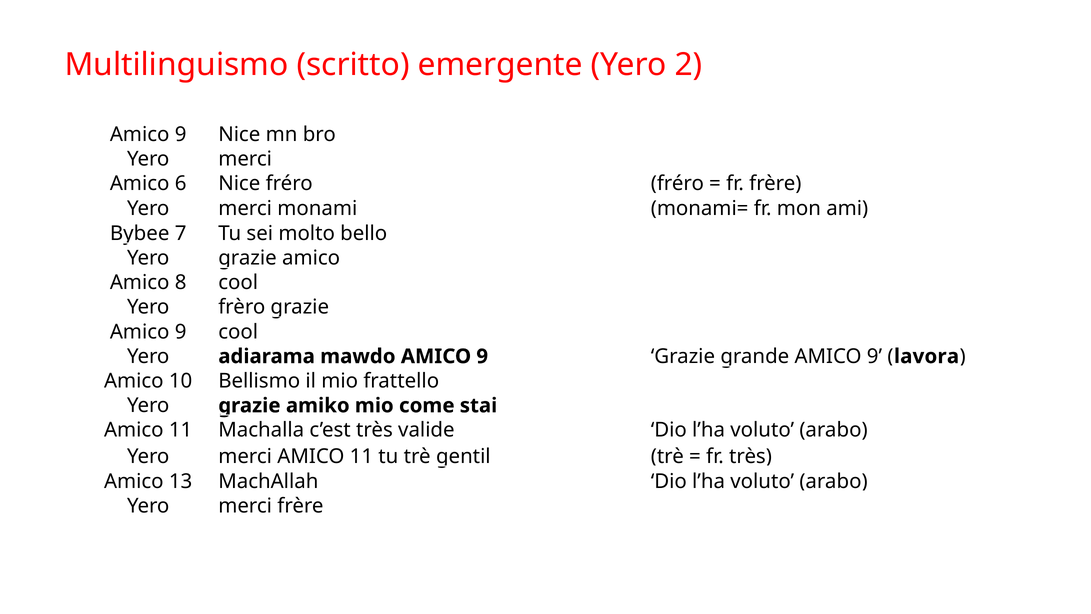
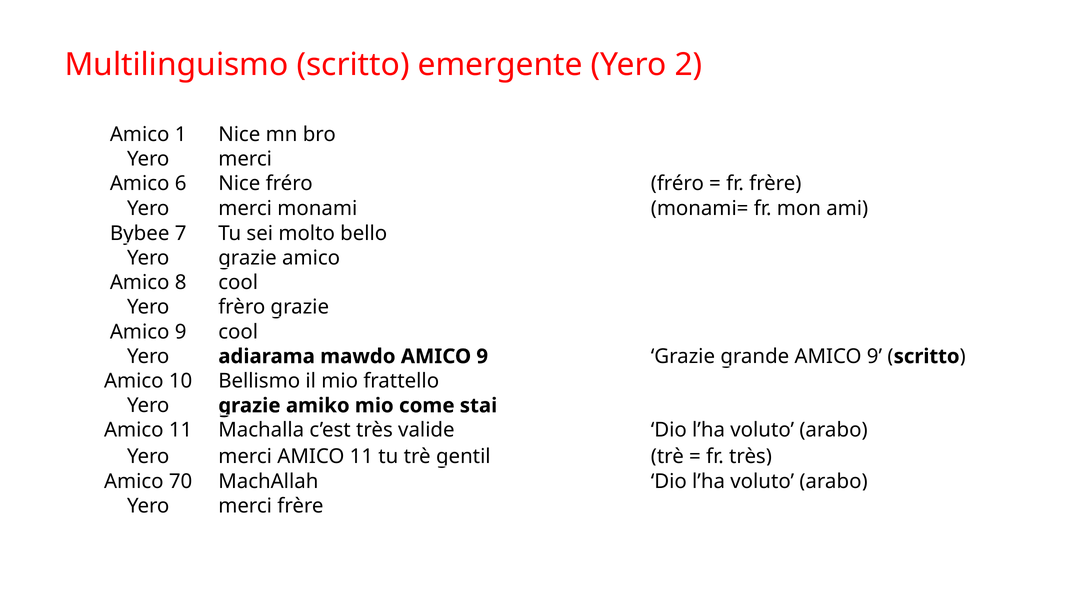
9: 9 -> 1 (181, 134)
lavora: lavora -> scritto (927, 356)
13: 13 -> 70 (181, 481)
